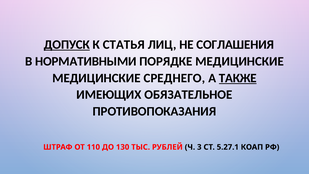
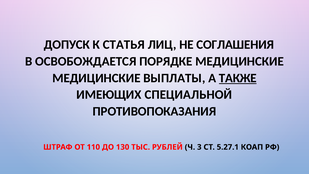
ДОПУСК underline: present -> none (67, 45)
НОРМАТИВНЫМИ: НОРМАТИВНЫМИ -> ОСВОБОЖДАЕТСЯ (86, 61)
СРЕДНЕГО: СРЕДНЕГО -> ВЫПЛАТЫ (174, 78)
ОБЯЗАТЕЛЬНОЕ: ОБЯЗАТЕЛЬНОЕ -> СПЕЦИАЛЬНОЙ (188, 95)
